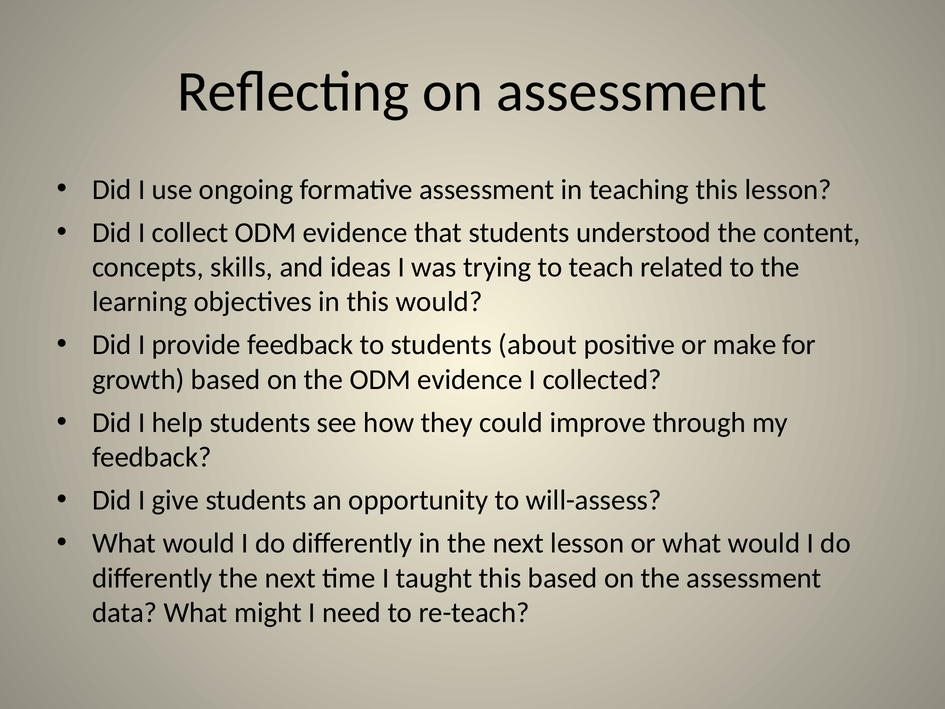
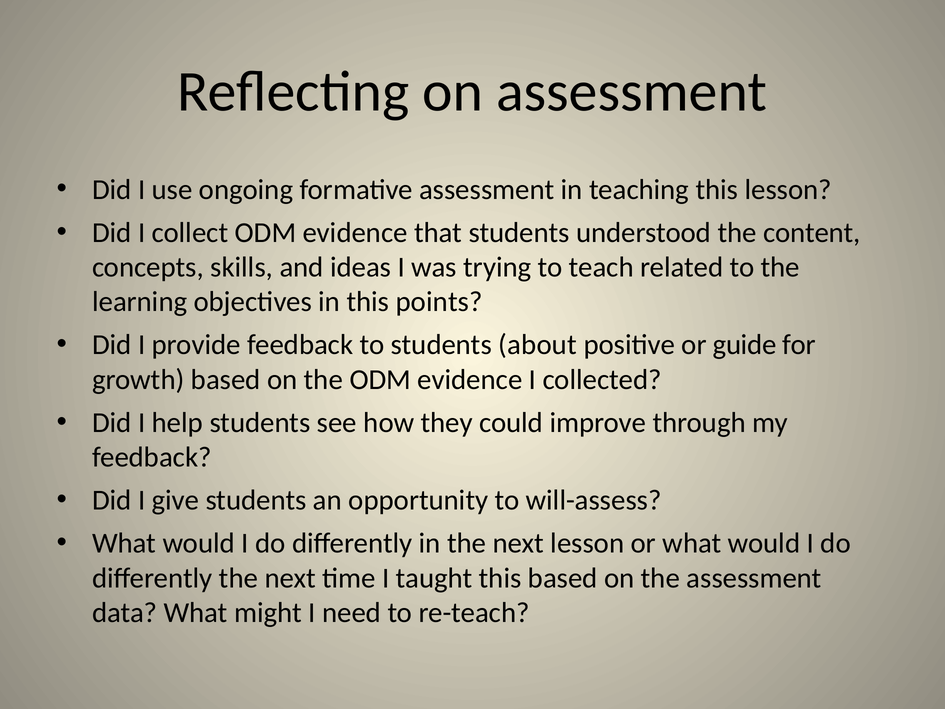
this would: would -> points (439, 302)
make: make -> guide (745, 345)
